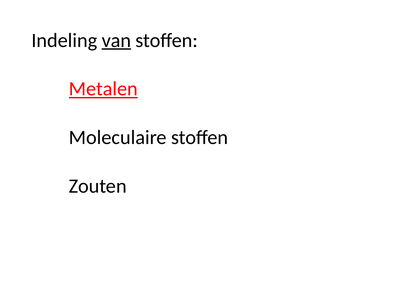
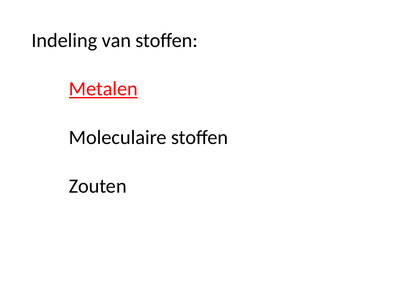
van underline: present -> none (116, 40)
